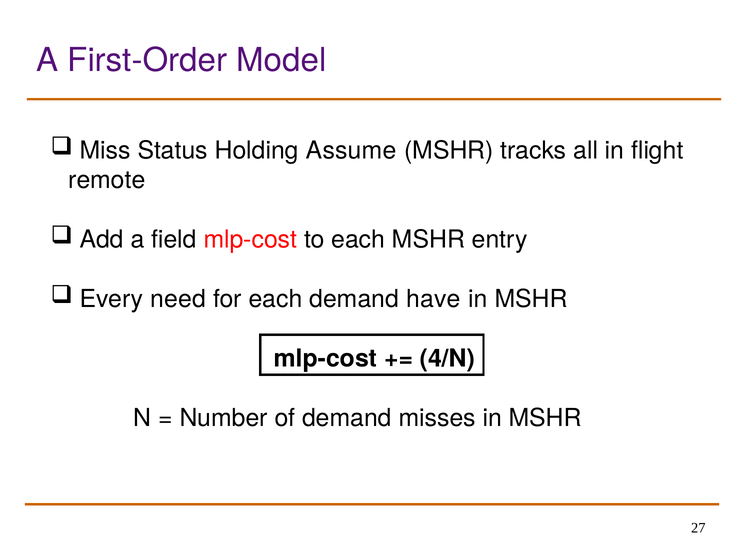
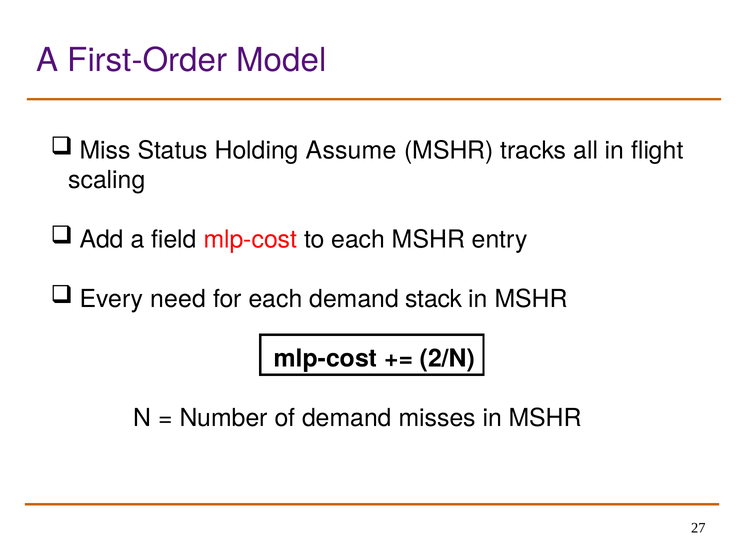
remote: remote -> scaling (107, 180)
have: have -> stack (434, 299)
4/N: 4/N -> 2/N (447, 359)
